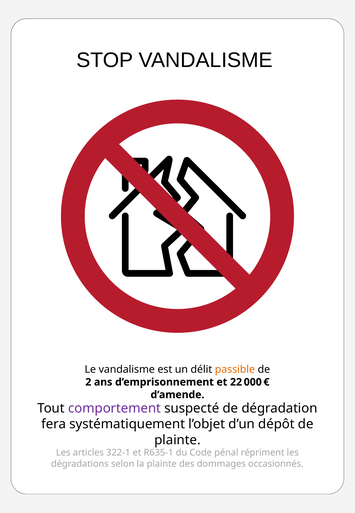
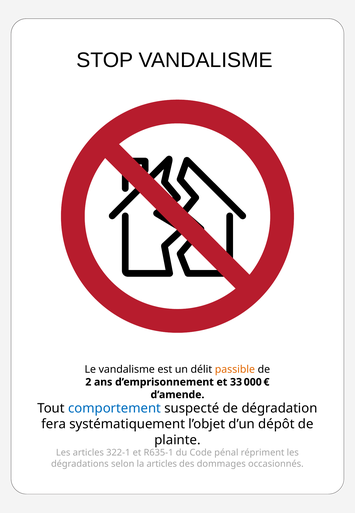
22: 22 -> 33 (236, 382)
comportement colour: purple -> blue (115, 408)
la plainte: plainte -> articles (162, 464)
